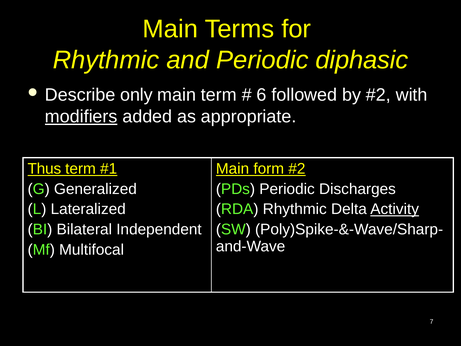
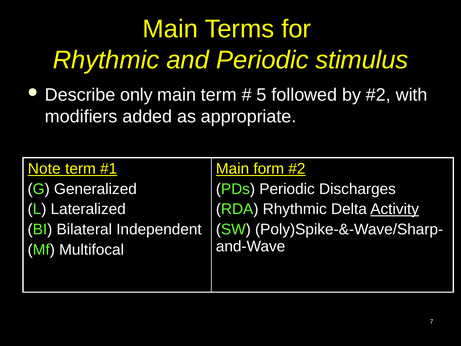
diphasic: diphasic -> stimulus (362, 60)
6: 6 -> 5 (262, 95)
modifiers underline: present -> none (81, 117)
Thus: Thus -> Note (44, 169)
